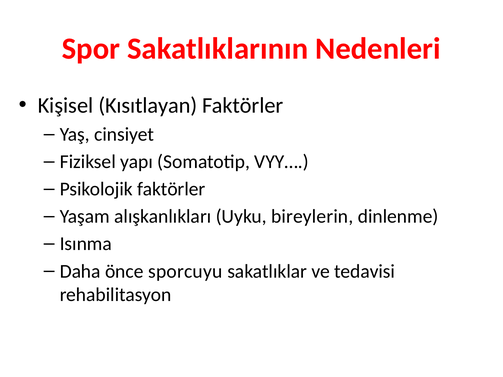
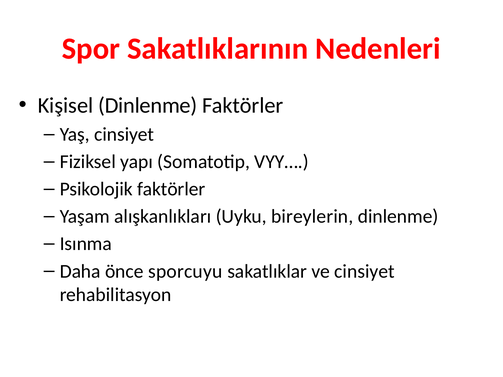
Kişisel Kısıtlayan: Kısıtlayan -> Dinlenme (148, 106)
ve tedavisi: tedavisi -> cinsiyet (364, 271)
